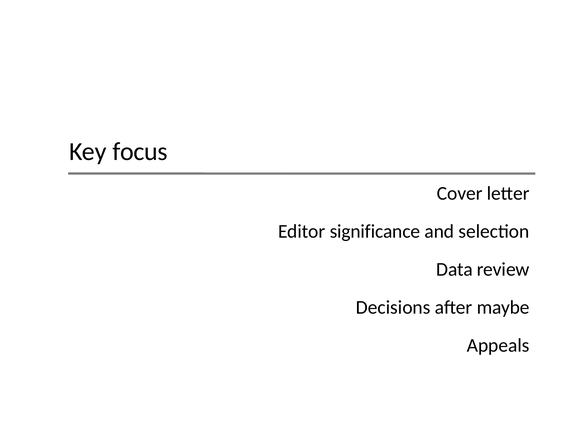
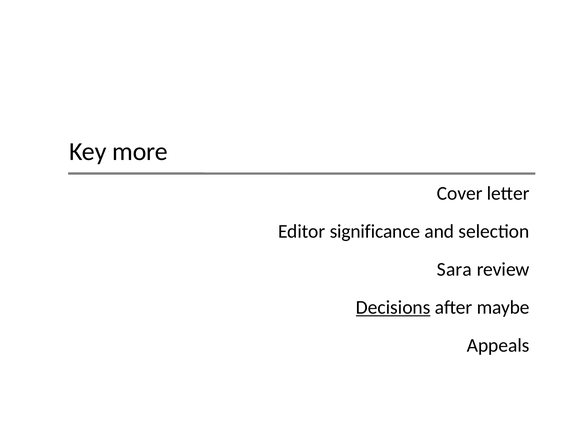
focus: focus -> more (140, 152)
Data: Data -> Sara (454, 269)
Decisions underline: none -> present (393, 307)
